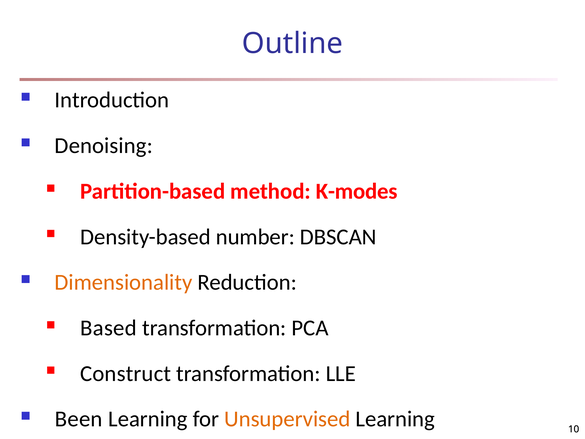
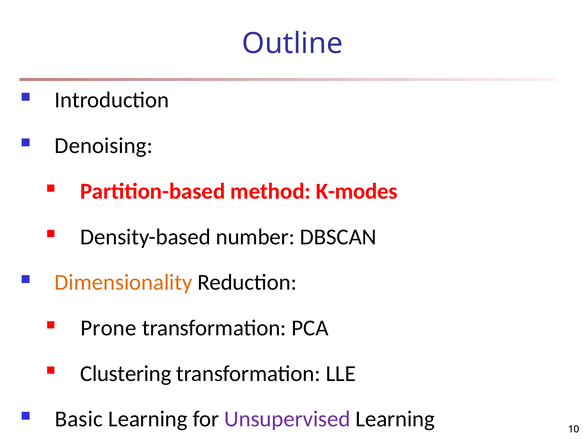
Based: Based -> Prone (108, 328)
Construct: Construct -> Clustering (126, 373)
Been: Been -> Basic (79, 419)
Unsupervised colour: orange -> purple (287, 419)
